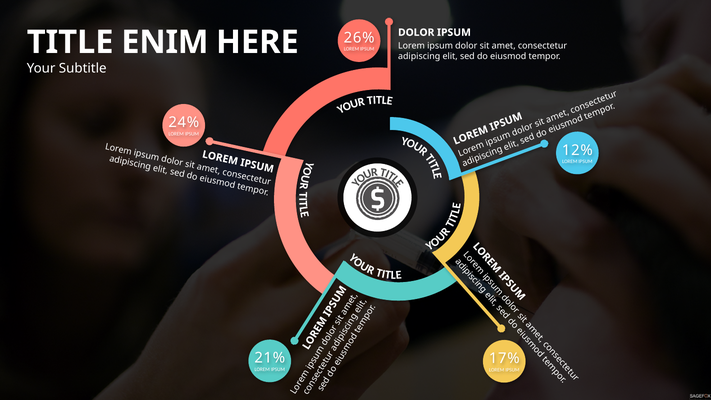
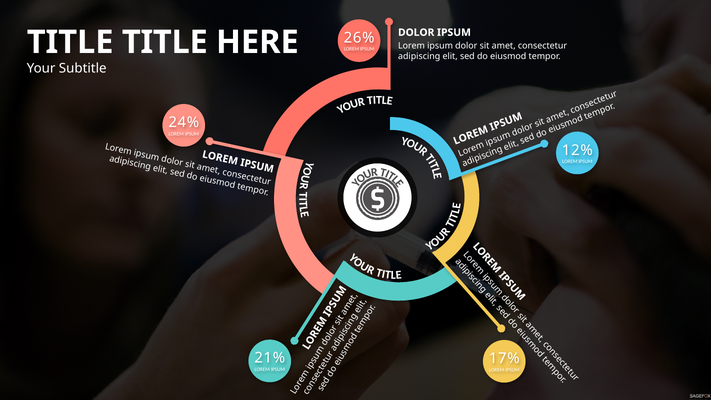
ENIM: ENIM -> TITLE (165, 42)
